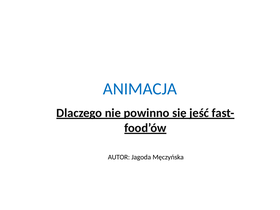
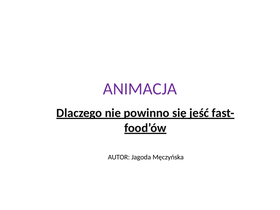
ANIMACJA colour: blue -> purple (140, 89)
